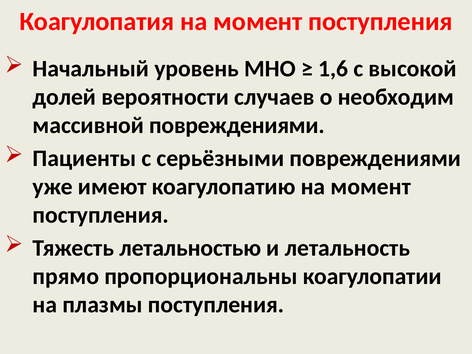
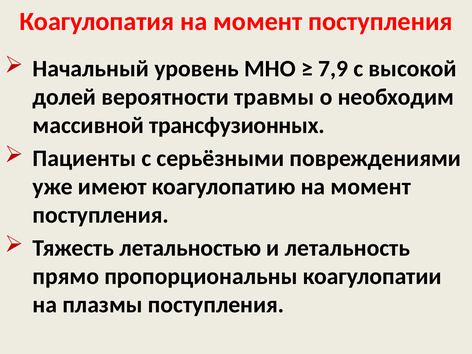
1,6: 1,6 -> 7,9 (333, 69)
случаев: случаев -> травмы (274, 97)
массивной повреждениями: повреждениями -> трансфузионных (237, 125)
